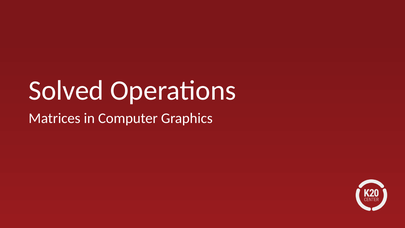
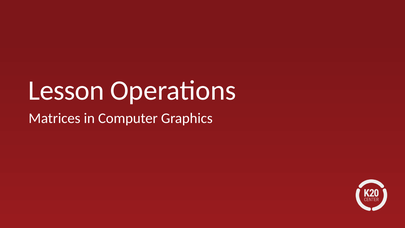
Solved: Solved -> Lesson (66, 90)
